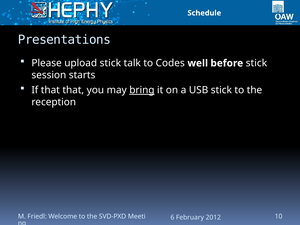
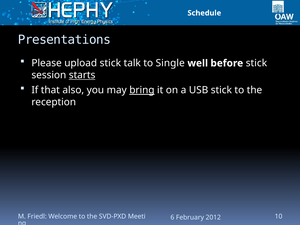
Codes: Codes -> Single (170, 63)
starts underline: none -> present (82, 75)
that that: that -> also (73, 90)
